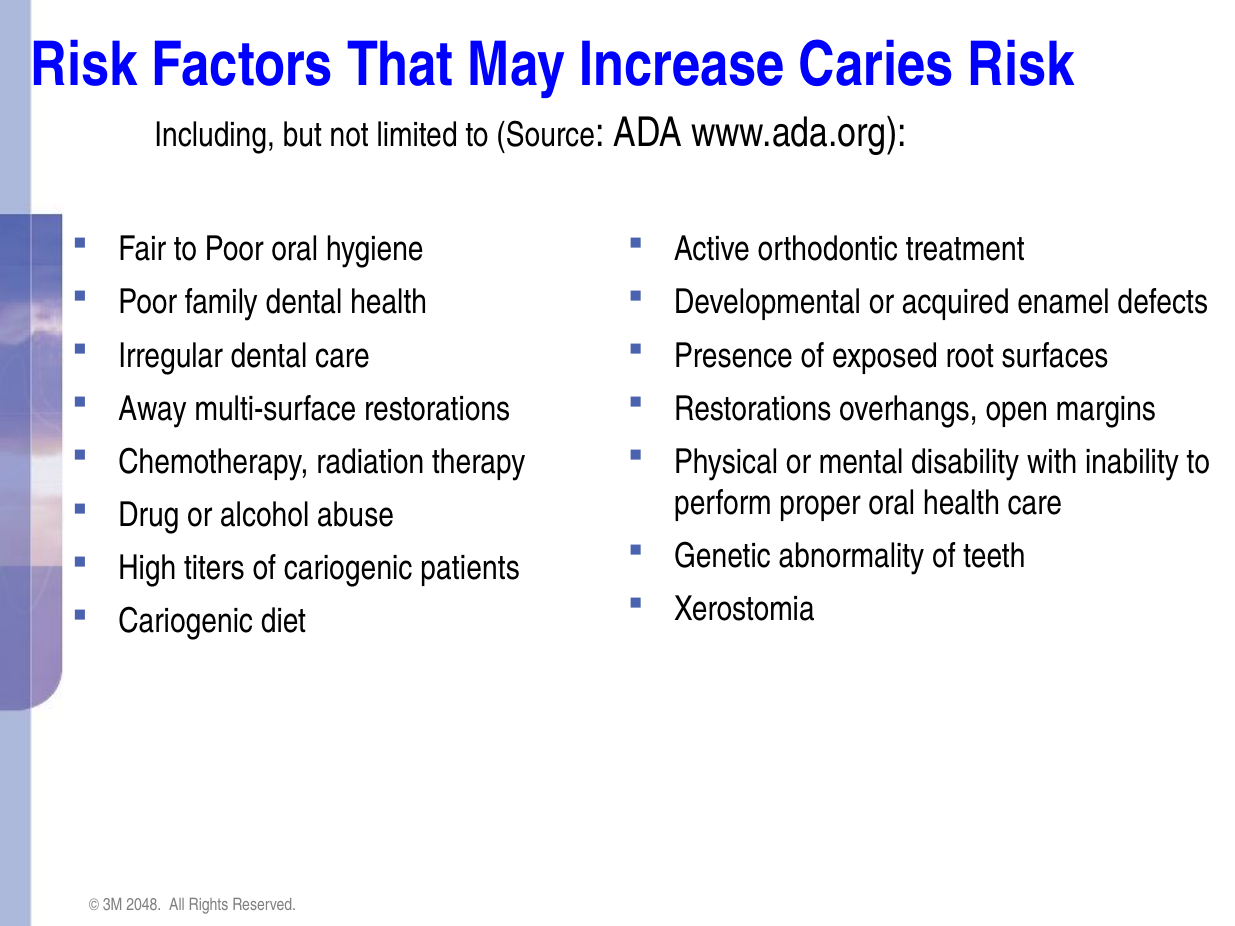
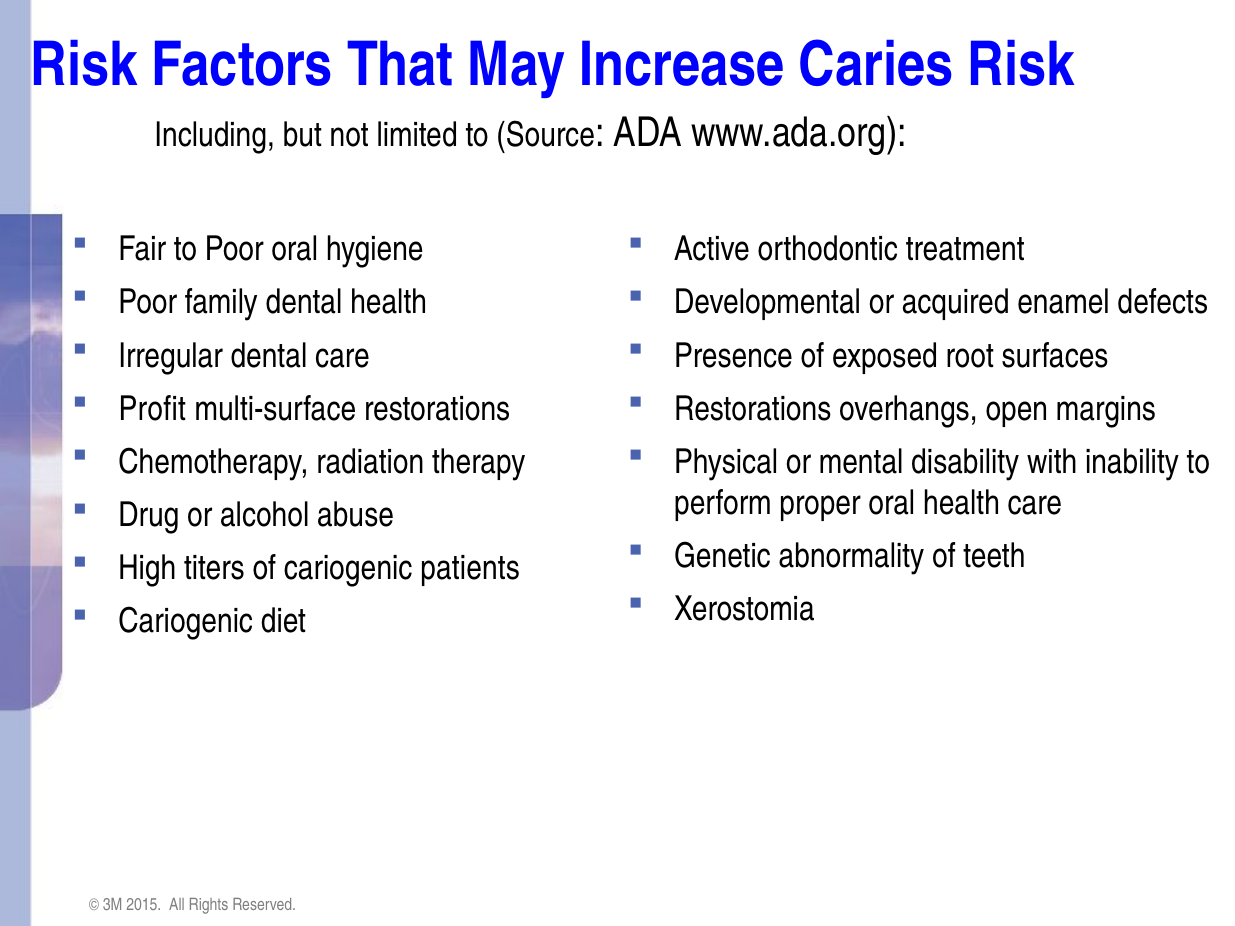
Away: Away -> Profit (152, 409)
2048: 2048 -> 2015 (144, 906)
